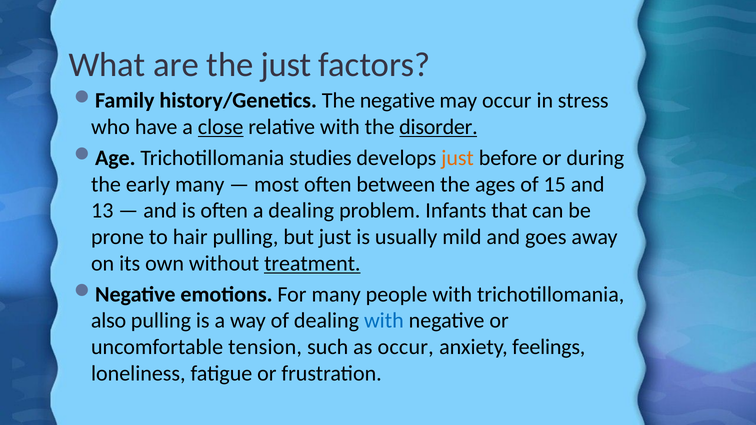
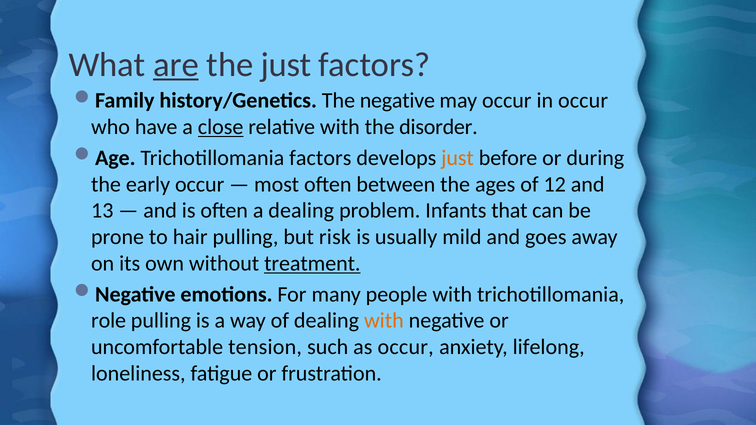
are underline: none -> present (176, 65)
in stress: stress -> occur (583, 101)
disorder underline: present -> none (438, 127)
Trichotillomania studies: studies -> factors (320, 158)
early many: many -> occur (200, 184)
15: 15 -> 12 (555, 184)
but just: just -> risk (335, 237)
also: also -> role (109, 321)
with colour: blue -> orange (384, 321)
feelings: feelings -> lifelong (549, 347)
